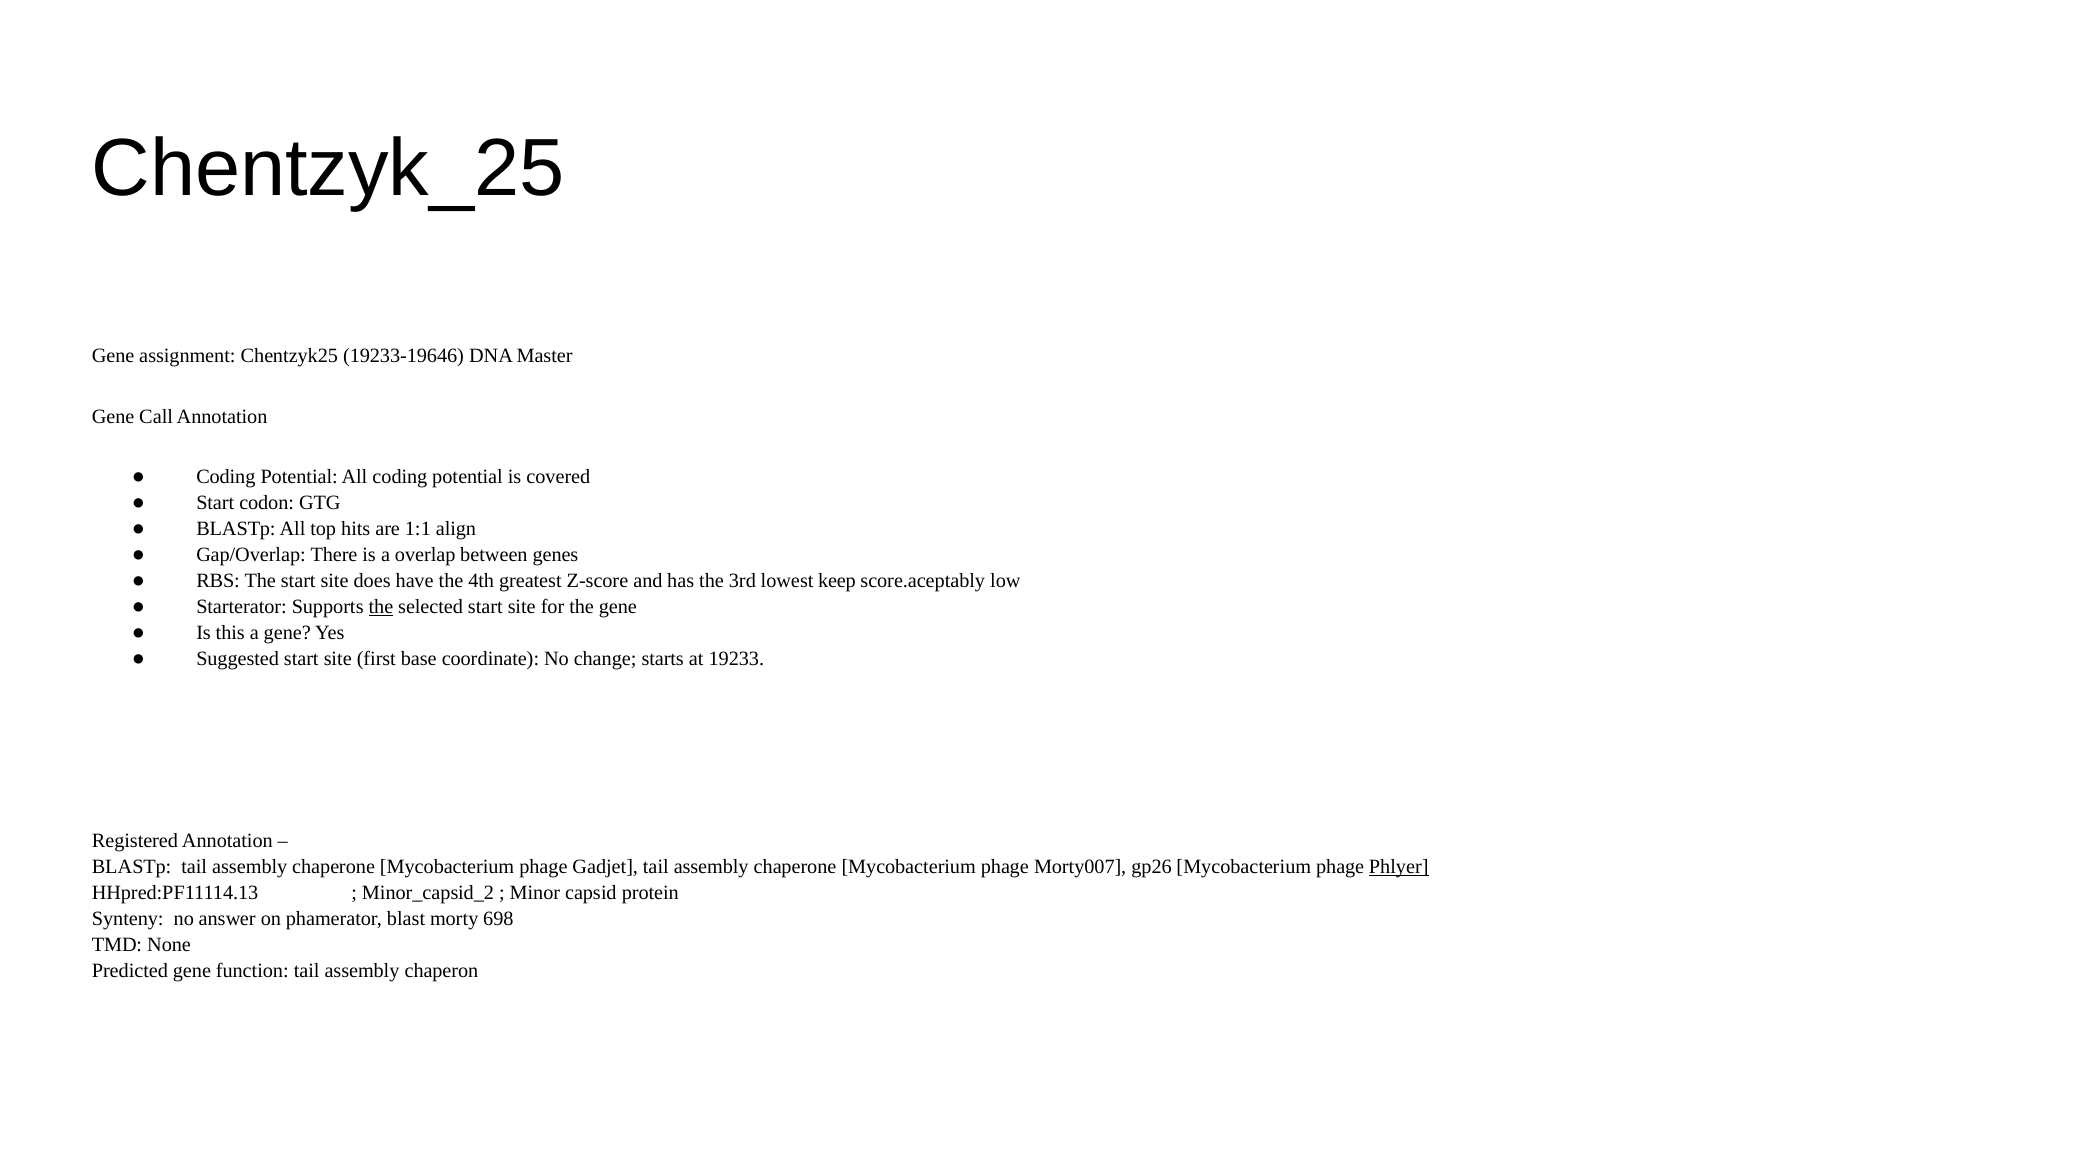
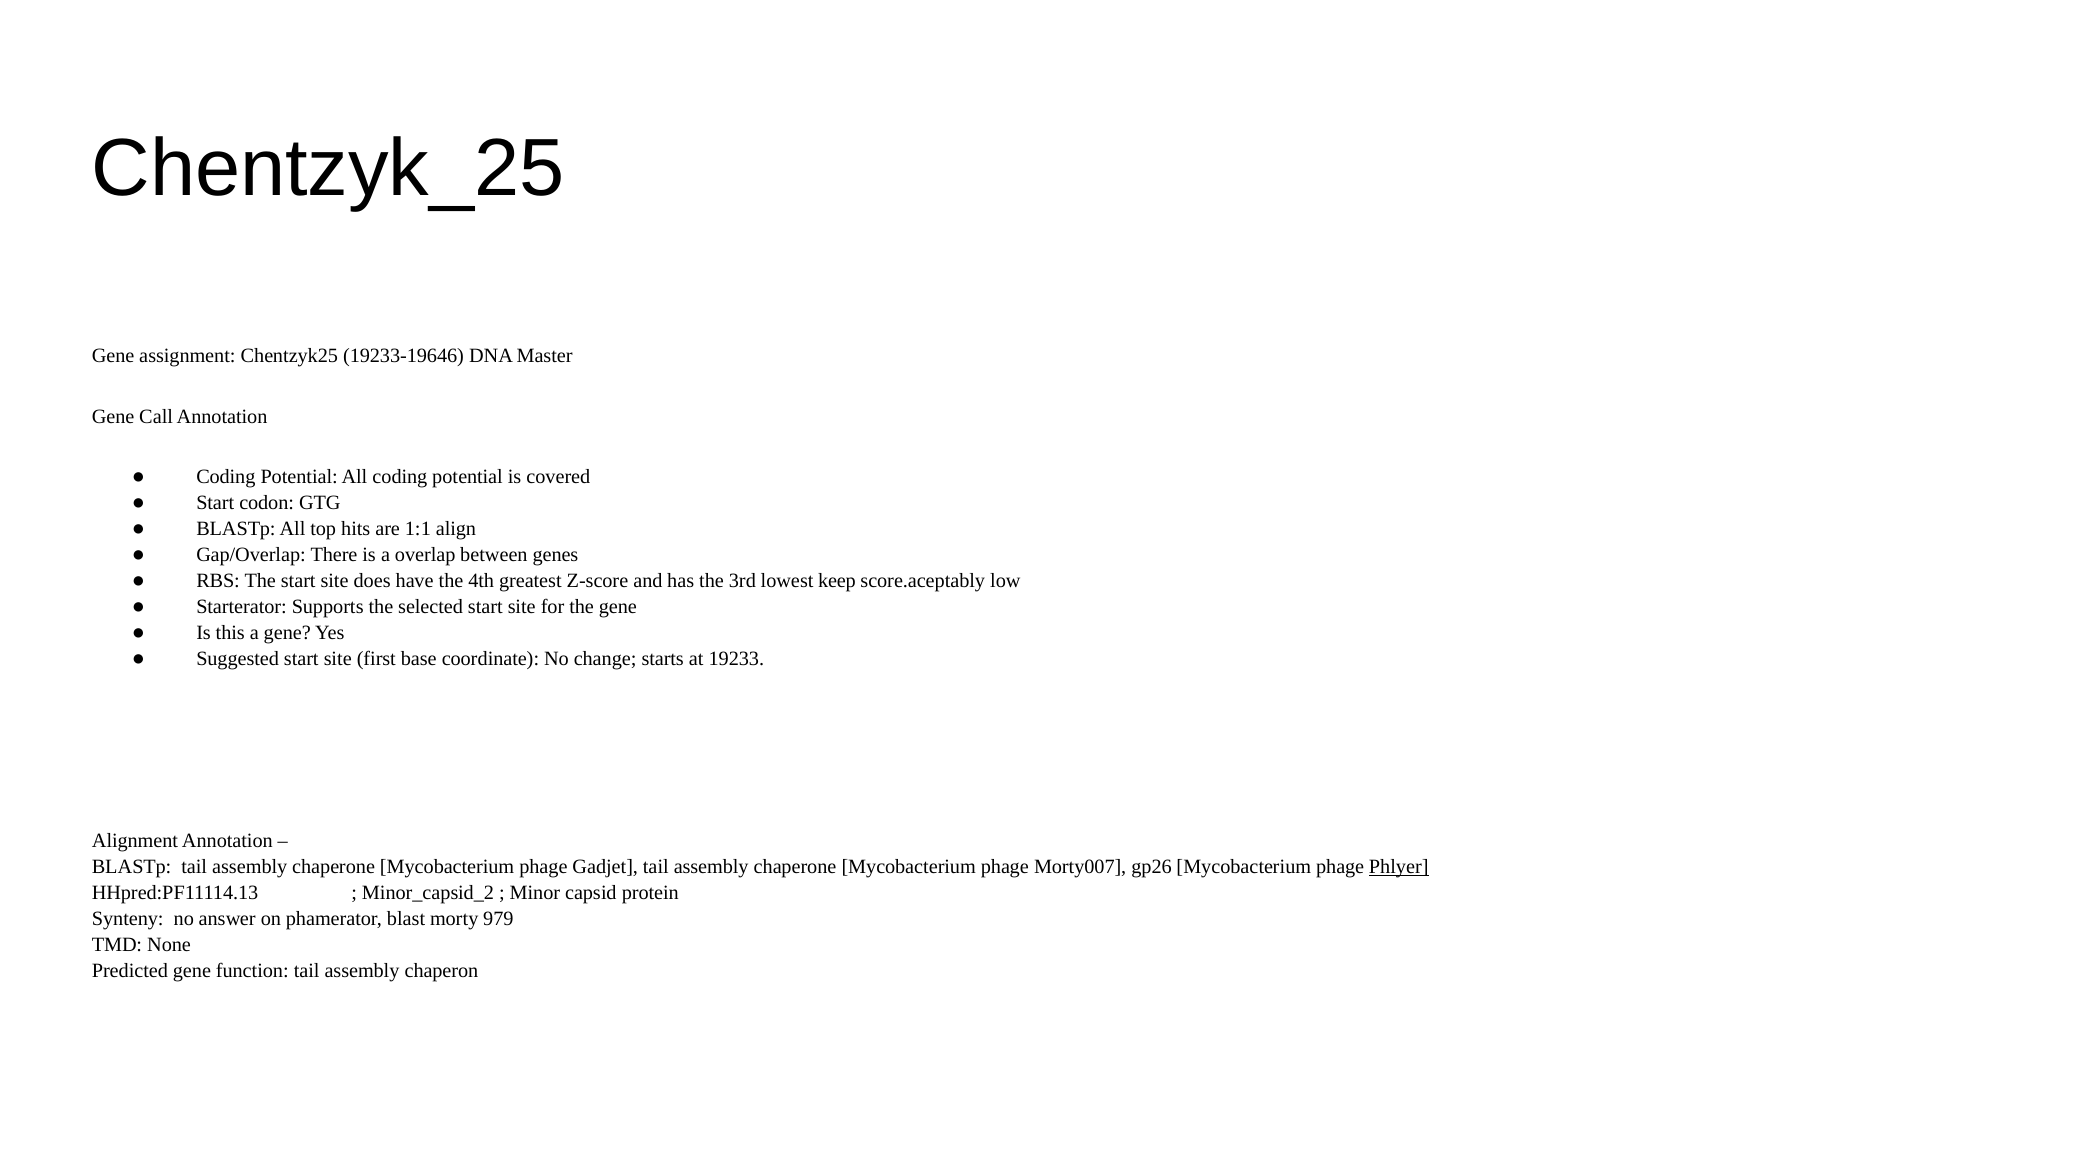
the underline: present -> none (381, 607)
Registered: Registered -> Alignment (135, 841)
698: 698 -> 979 (498, 919)
